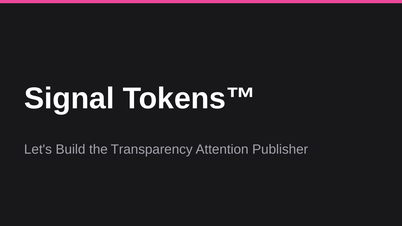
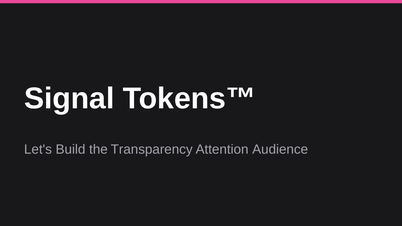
Publisher: Publisher -> Audience (280, 150)
